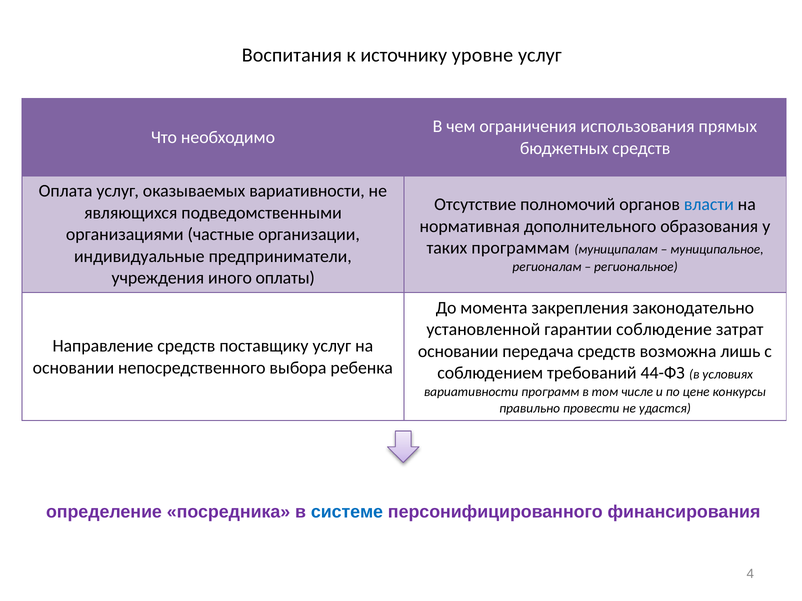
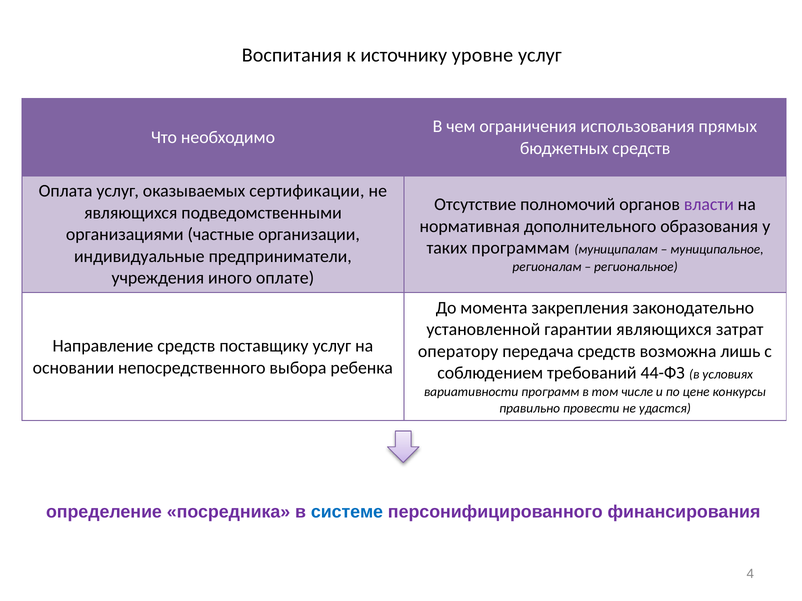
оказываемых вариативности: вариативности -> сертификации (307, 191)
власти colour: blue -> purple (709, 205)
оплаты: оплаты -> оплате (285, 278)
гарантии соблюдение: соблюдение -> являющихся (664, 330)
основании: основании -> оператору (458, 352)
